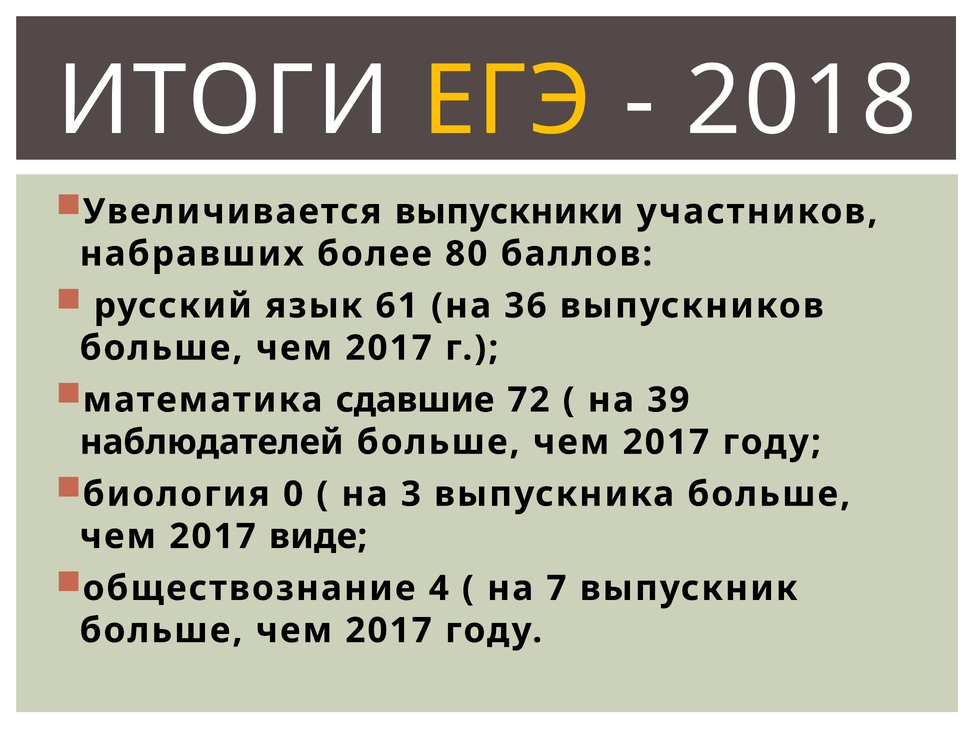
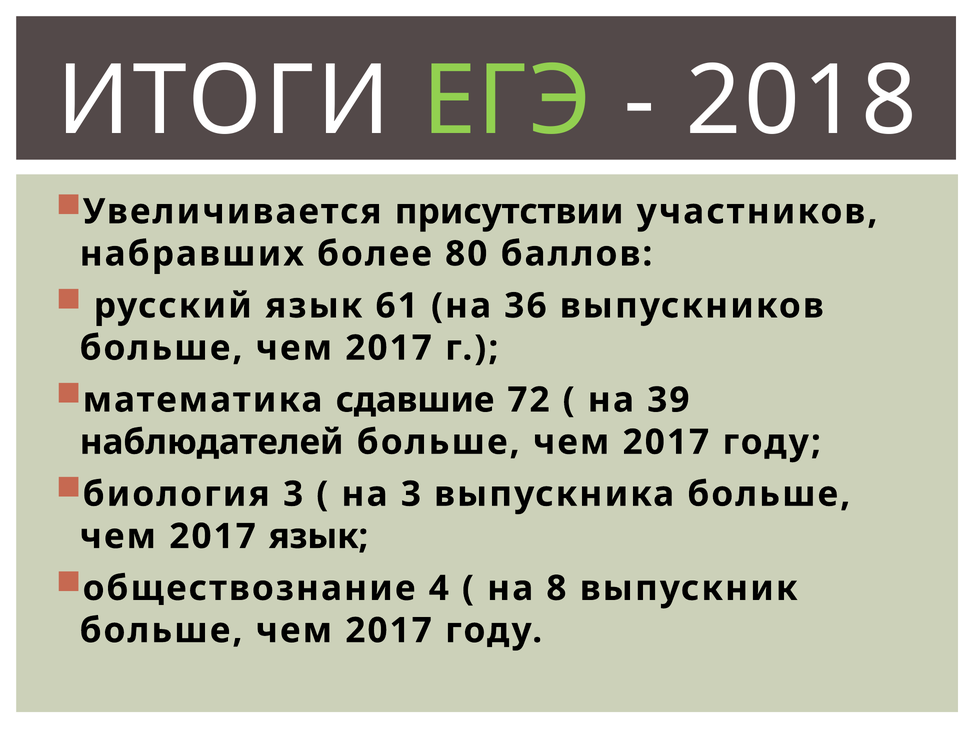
ЕГЭ colour: yellow -> light green (507, 101)
выпускники: выпускники -> присутствии (509, 212)
биология 0: 0 -> 3 (293, 494)
2017 виде: виде -> язык (318, 537)
7: 7 -> 8 (556, 589)
